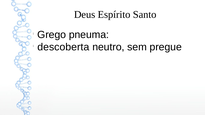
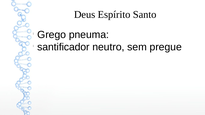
descoberta: descoberta -> santificador (63, 47)
